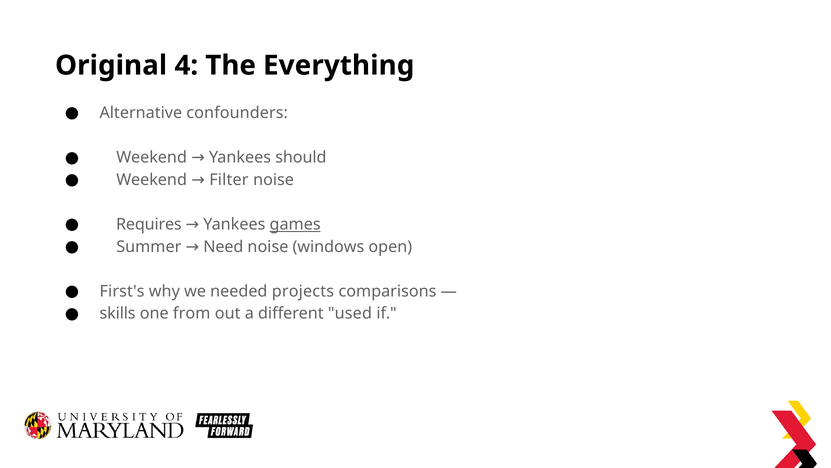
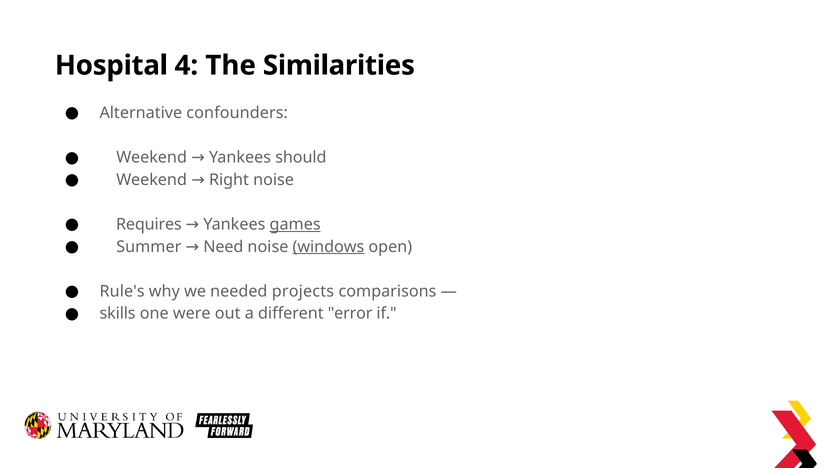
Original: Original -> Hospital (111, 65)
Everything: Everything -> Similarities (339, 65)
Filter: Filter -> Right (229, 180)
windows underline: none -> present (328, 246)
First's: First's -> Rule's (122, 291)
from: from -> were (192, 313)
used: used -> error (350, 313)
